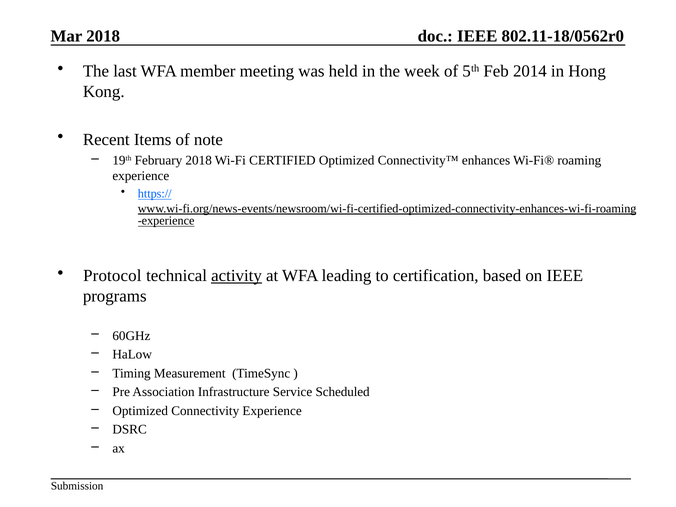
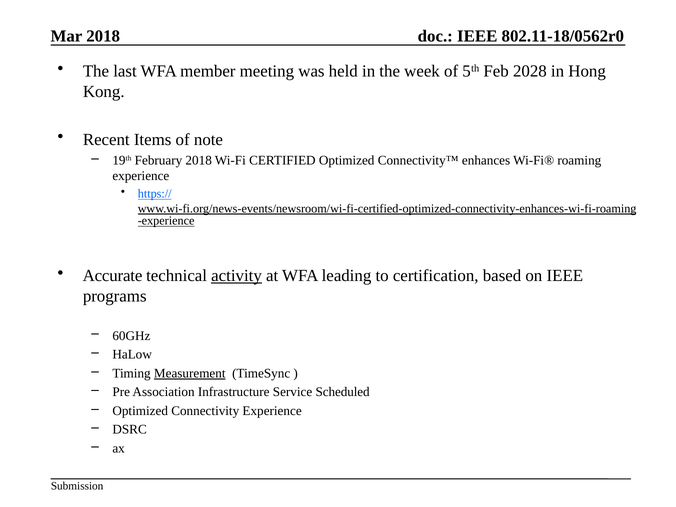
2014: 2014 -> 2028 (530, 71)
Protocol: Protocol -> Accurate (113, 276)
Measurement underline: none -> present (190, 373)
